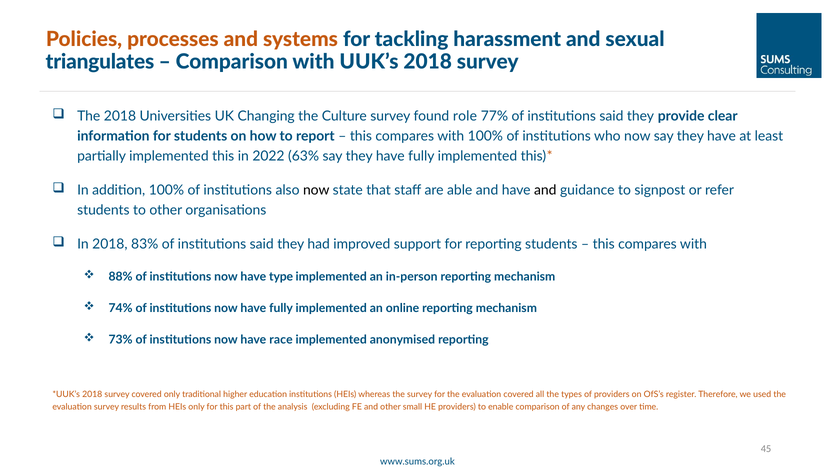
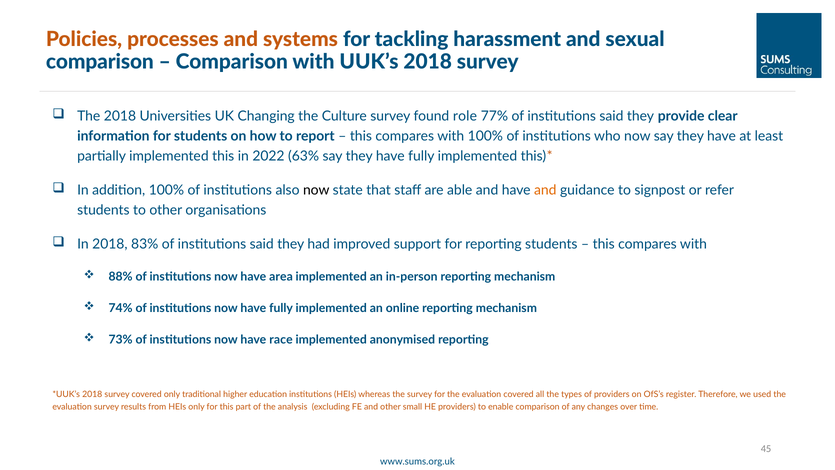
triangulates: triangulates -> comparison (100, 62)
and colour: black -> orange (545, 190)
type: type -> area (281, 277)
